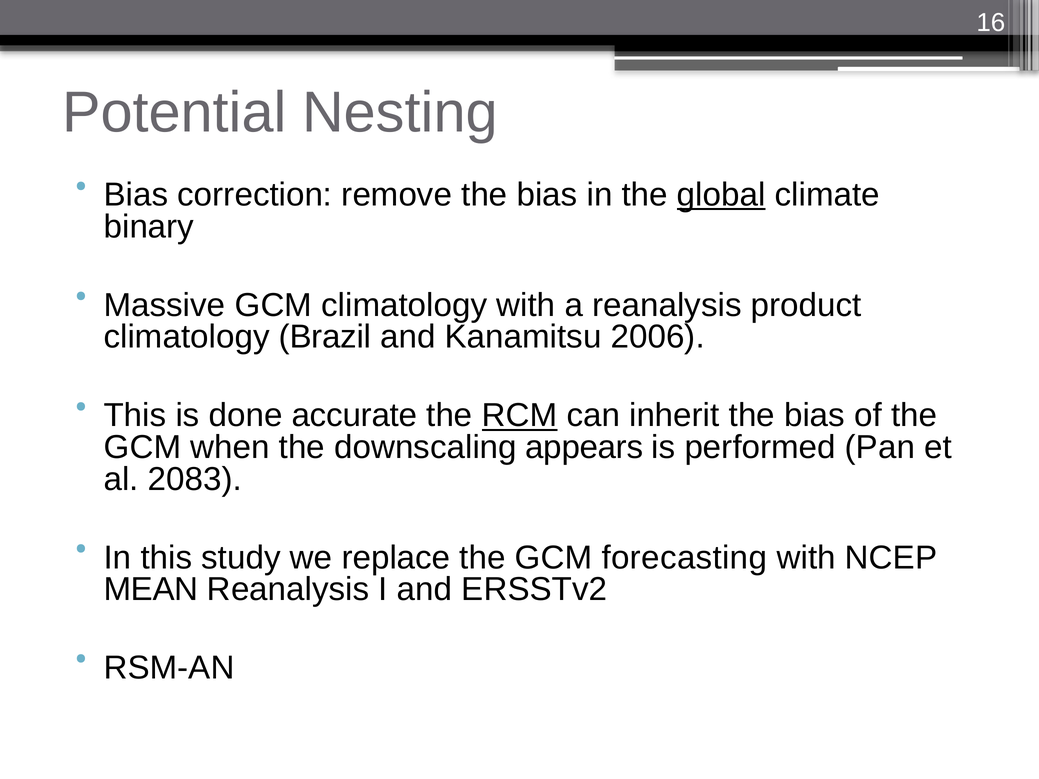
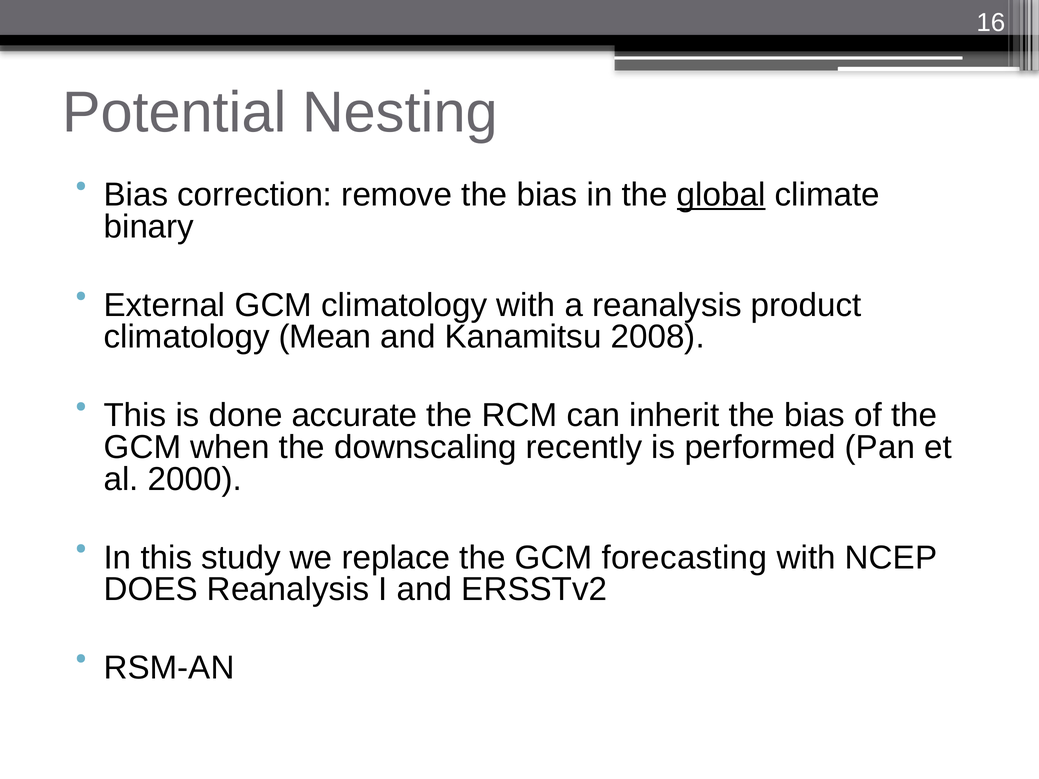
Massive: Massive -> External (165, 305)
Brazil: Brazil -> Mean (325, 337)
2006: 2006 -> 2008 (658, 337)
RCM underline: present -> none (520, 416)
appears: appears -> recently (584, 447)
2083: 2083 -> 2000 (195, 479)
MEAN: MEAN -> DOES (151, 590)
